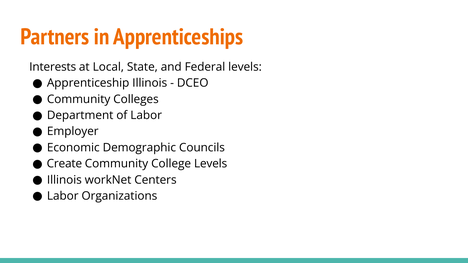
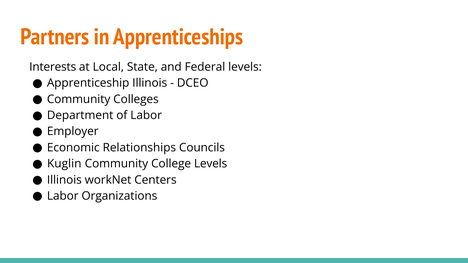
Demographic: Demographic -> Relationships (139, 148)
Create: Create -> Kuglin (64, 164)
